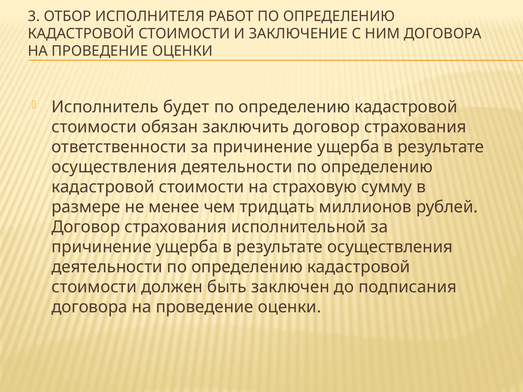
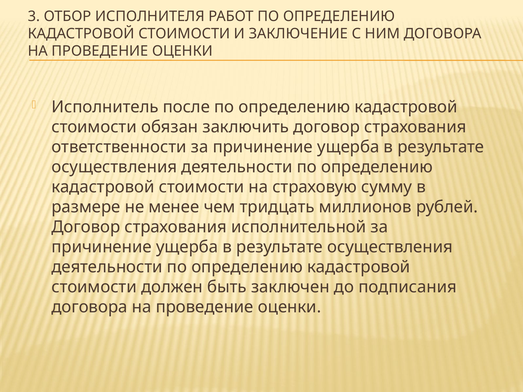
будет: будет -> после (186, 107)
